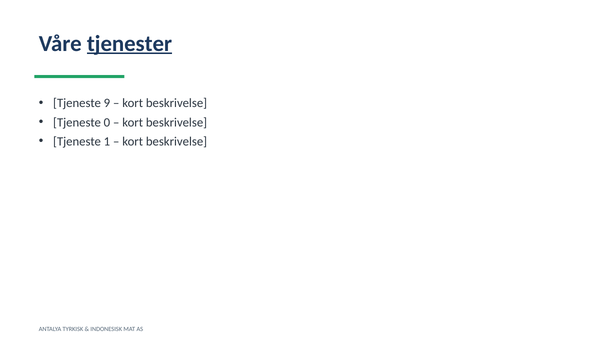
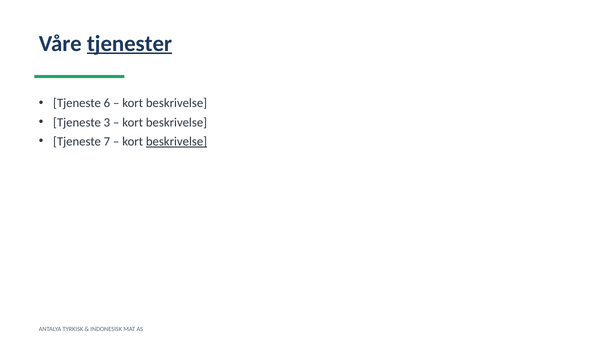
9: 9 -> 6 (107, 103)
0: 0 -> 3 (107, 122)
1: 1 -> 7 (107, 141)
beskrivelse underline: none -> present (177, 141)
